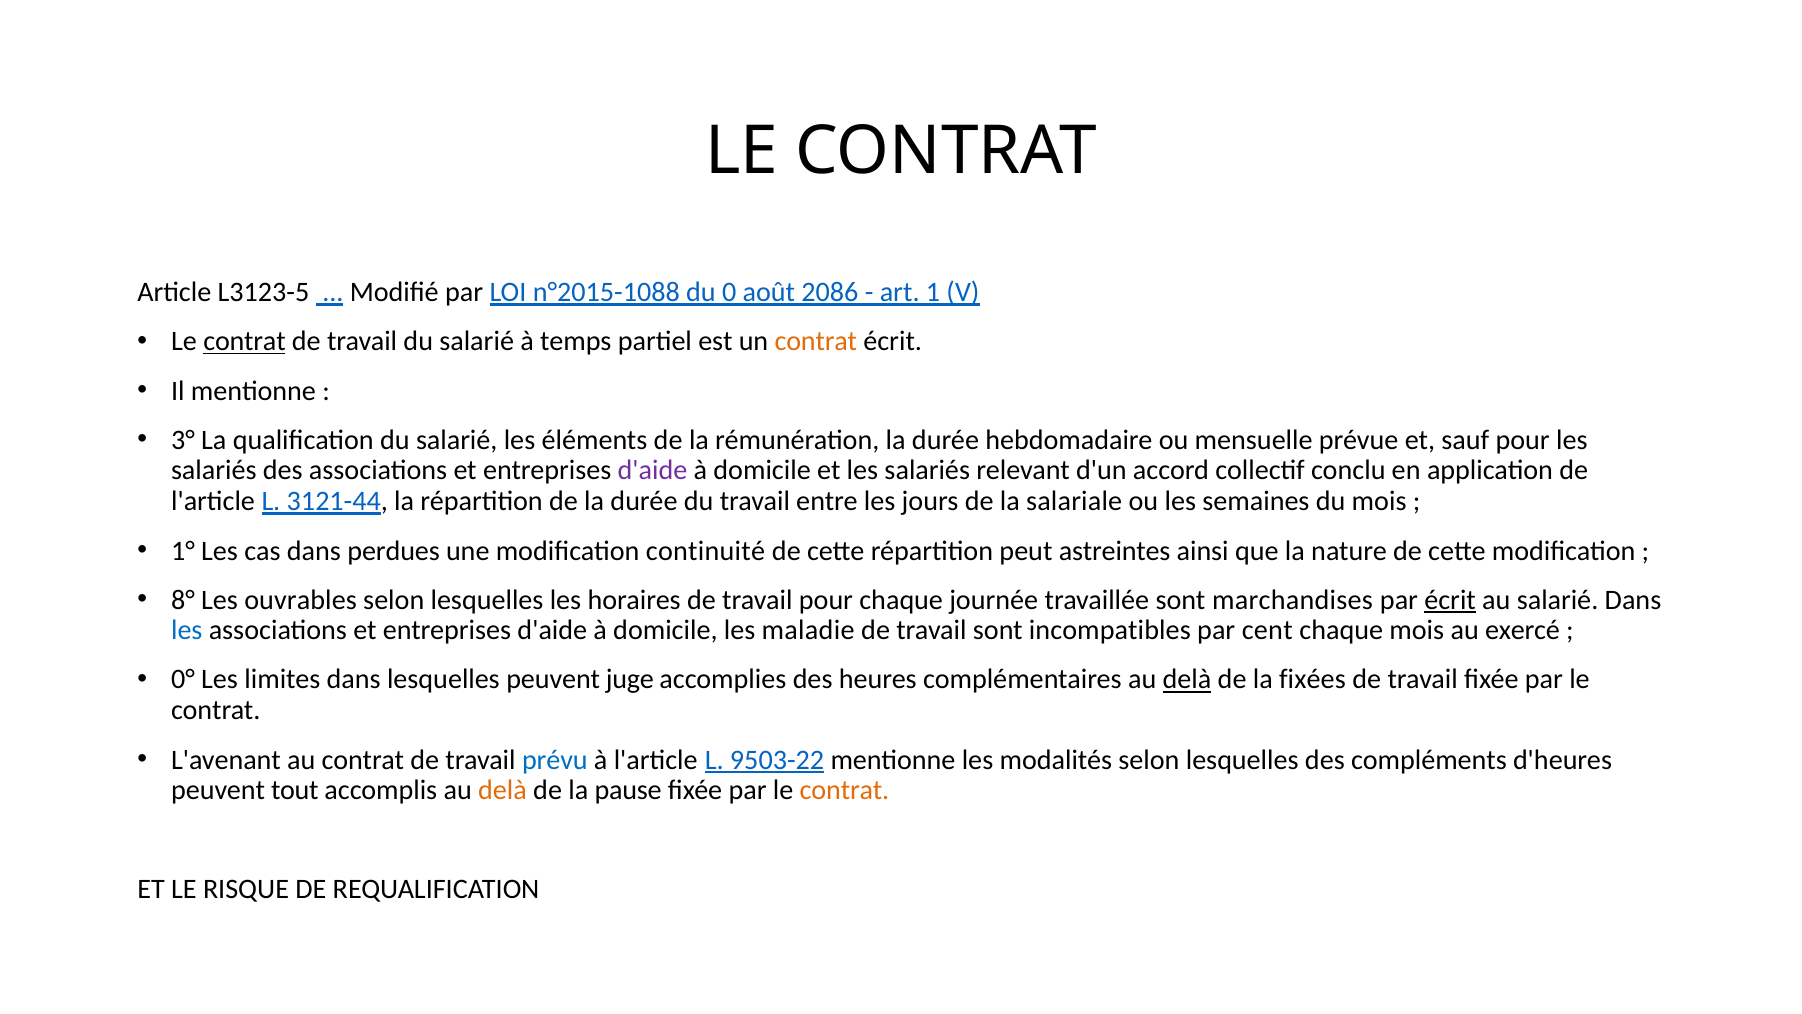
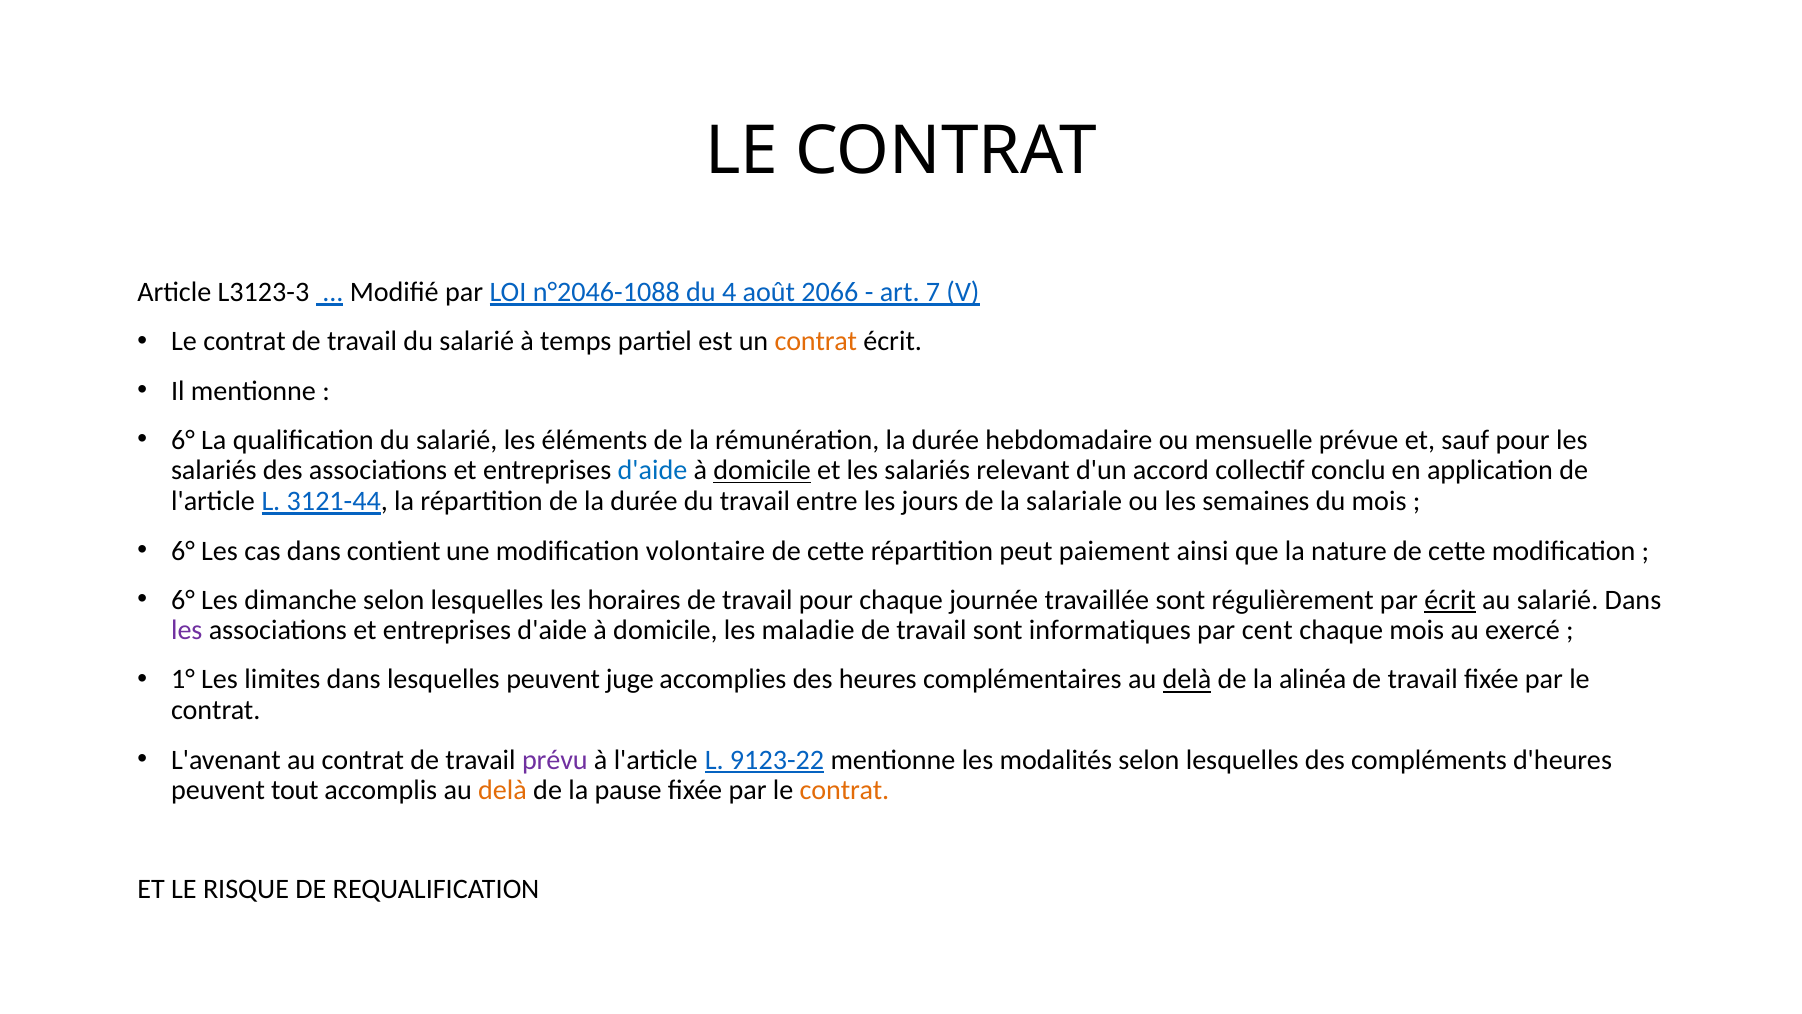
L3123-5: L3123-5 -> L3123-3 (264, 292)
n°2015-1088: n°2015-1088 -> n°2046-1088 (606, 292)
0: 0 -> 4 (729, 292)
2086: 2086 -> 2066 (830, 292)
1: 1 -> 7 (933, 292)
contrat underline: present -> none (244, 341)
3°: 3° -> 6° (183, 440)
d'aide colour: purple -> blue (653, 470)
domicile underline: none -> present (762, 470)
1°: 1° -> 6° (183, 551)
perdues: perdues -> contient (394, 551)
continuité: continuité -> volontaire (705, 551)
astreintes: astreintes -> paiement (1114, 551)
8°: 8° -> 6° (183, 600)
ouvrables: ouvrables -> dimanche (301, 600)
marchandises: marchandises -> régulièrement (1293, 600)
les colour: blue -> purple (187, 630)
incompatibles: incompatibles -> informatiques (1110, 630)
0°: 0° -> 1° (183, 679)
fixées: fixées -> alinéa (1313, 679)
prévu colour: blue -> purple (555, 760)
9503-22: 9503-22 -> 9123-22 (777, 760)
